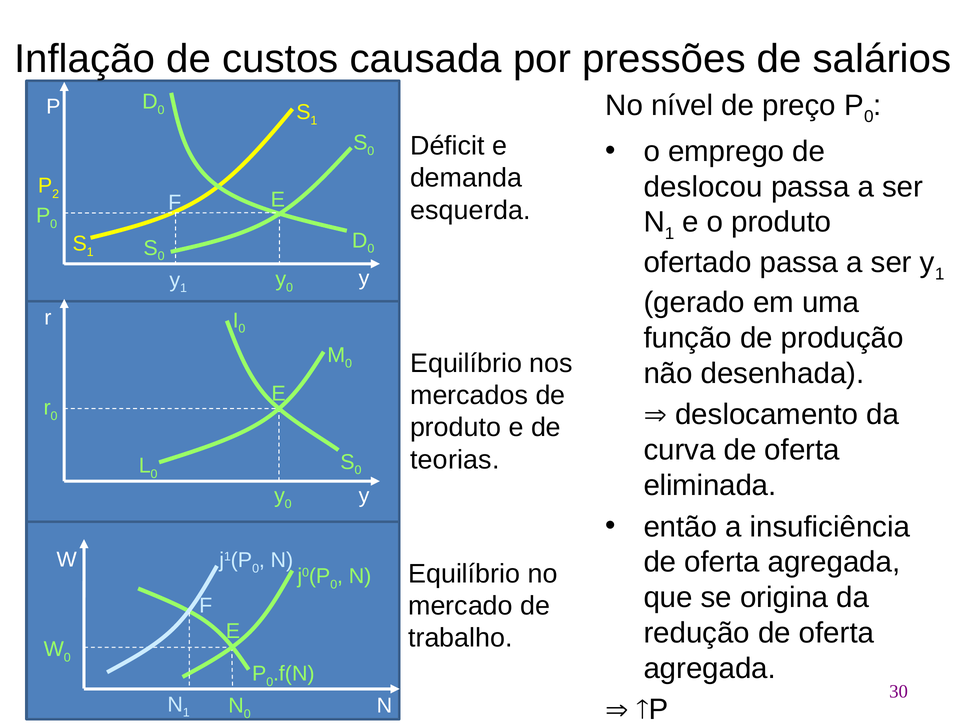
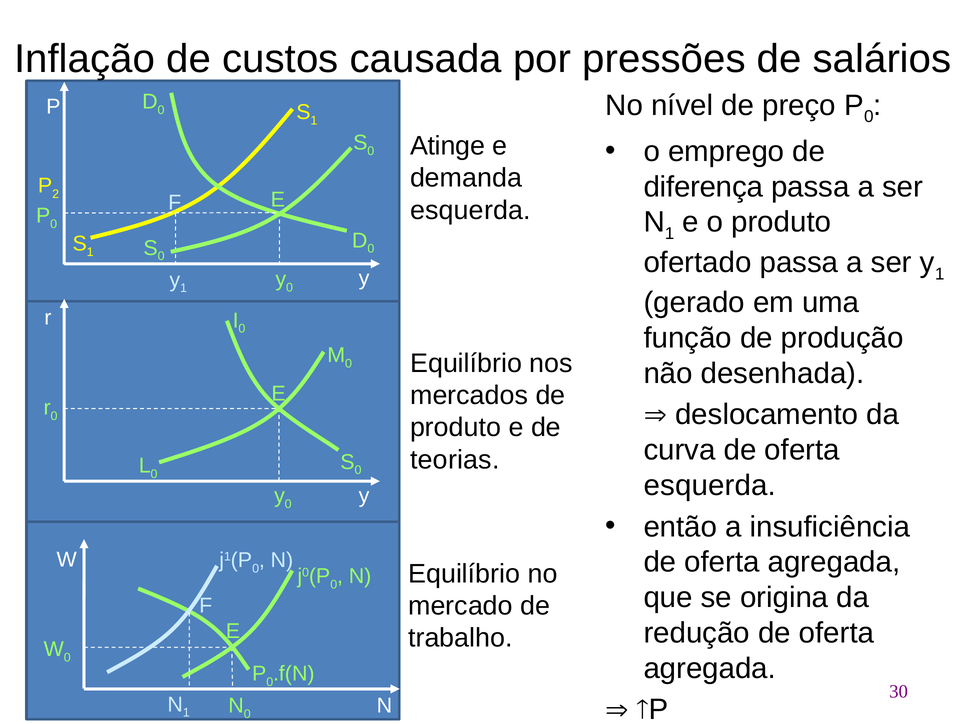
Déficit: Déficit -> Atinge (448, 146)
deslocou: deslocou -> diferença (703, 187)
eliminada: eliminada -> esquerda (710, 486)
